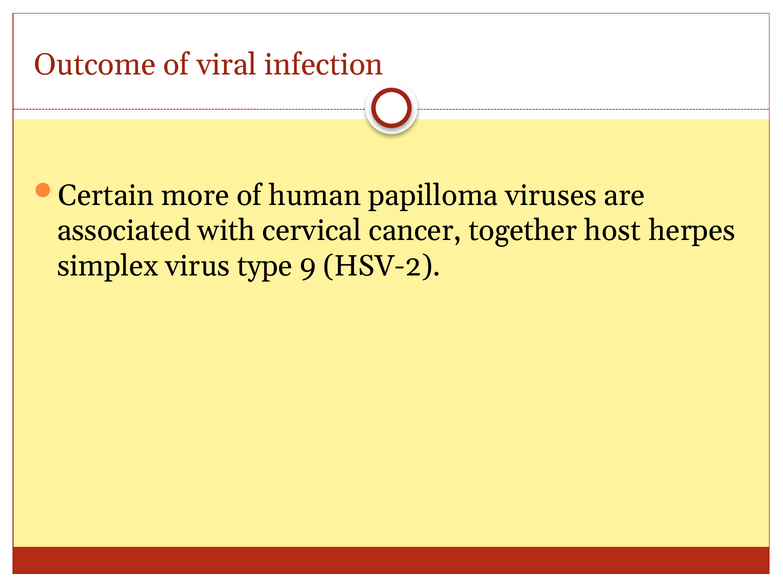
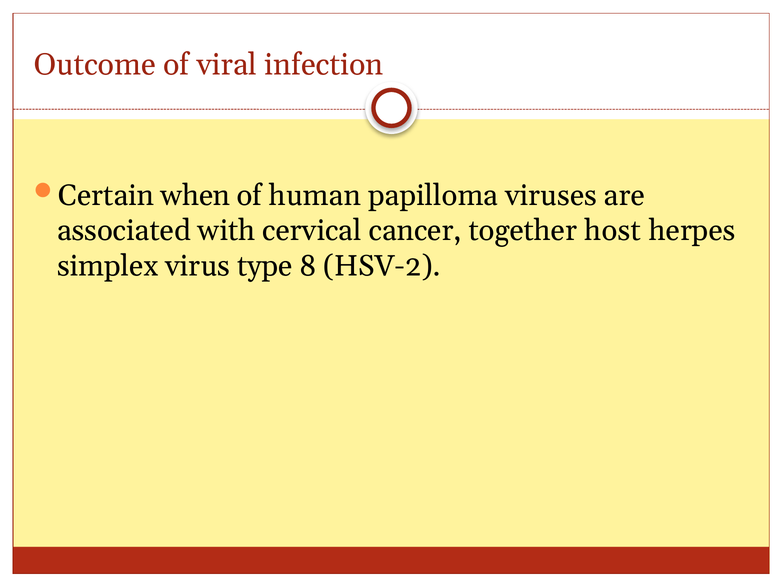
more: more -> when (196, 195)
9: 9 -> 8 (308, 266)
